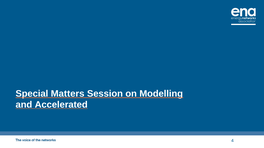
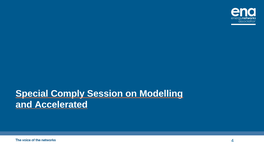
Matters: Matters -> Comply (68, 94)
